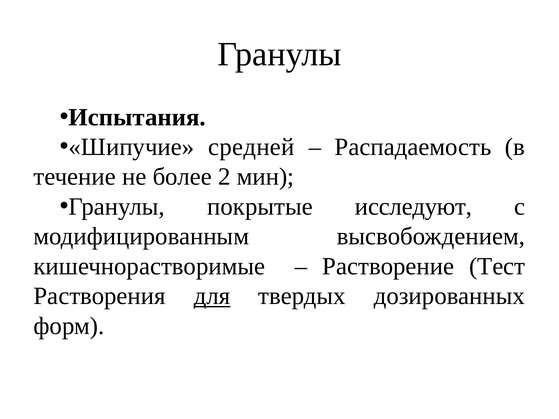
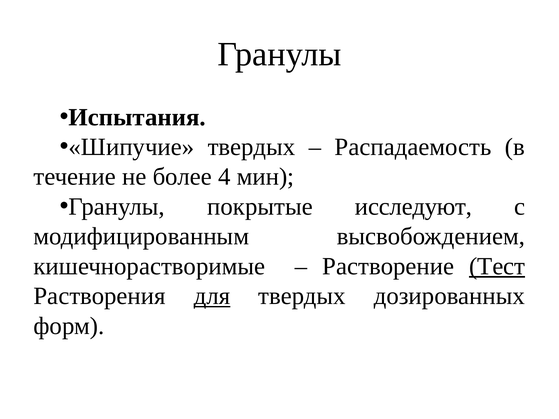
средней: средней -> твердых (252, 147)
2: 2 -> 4 (224, 177)
Тест underline: none -> present (497, 266)
